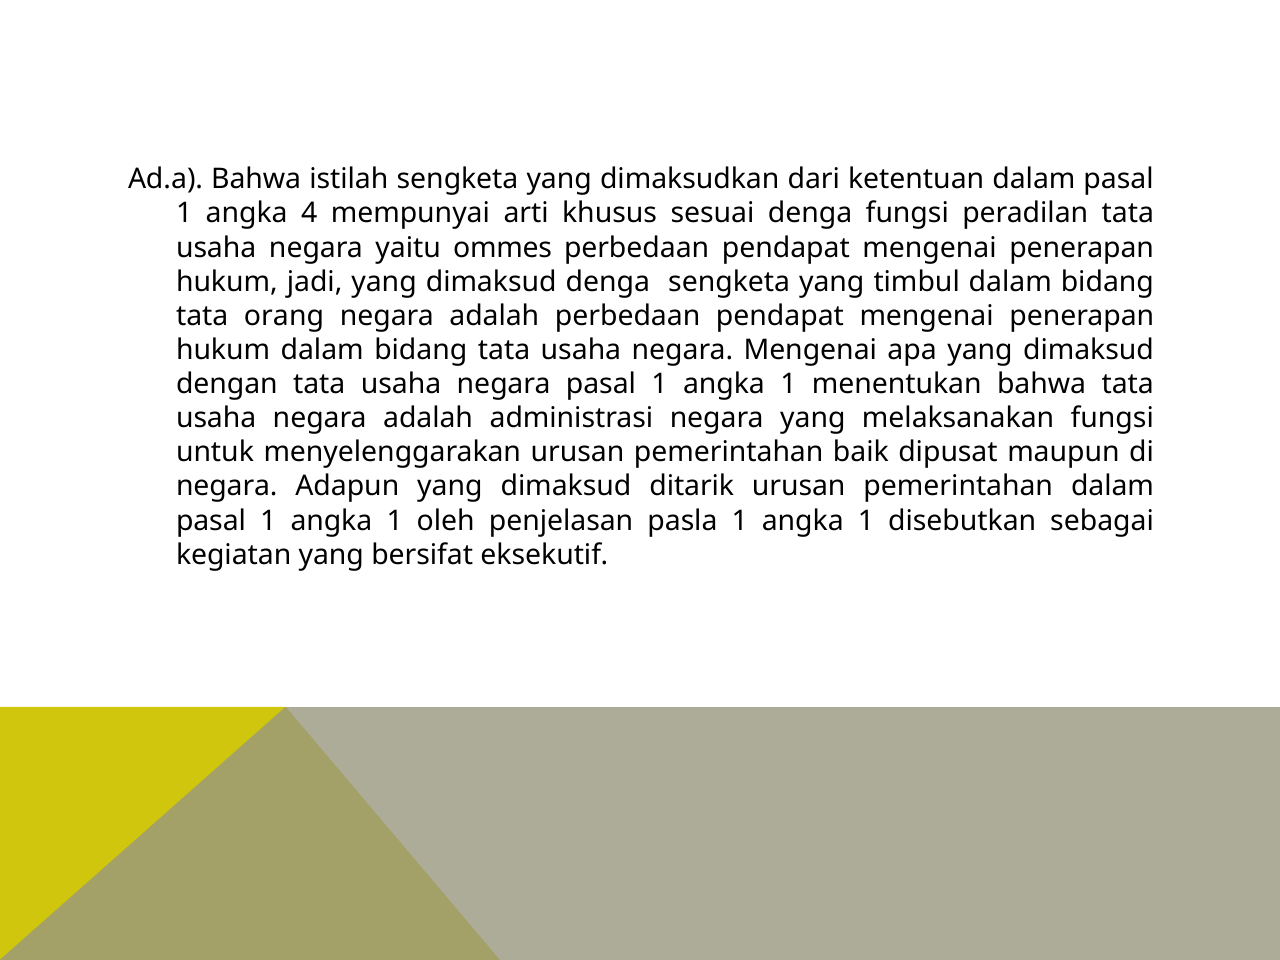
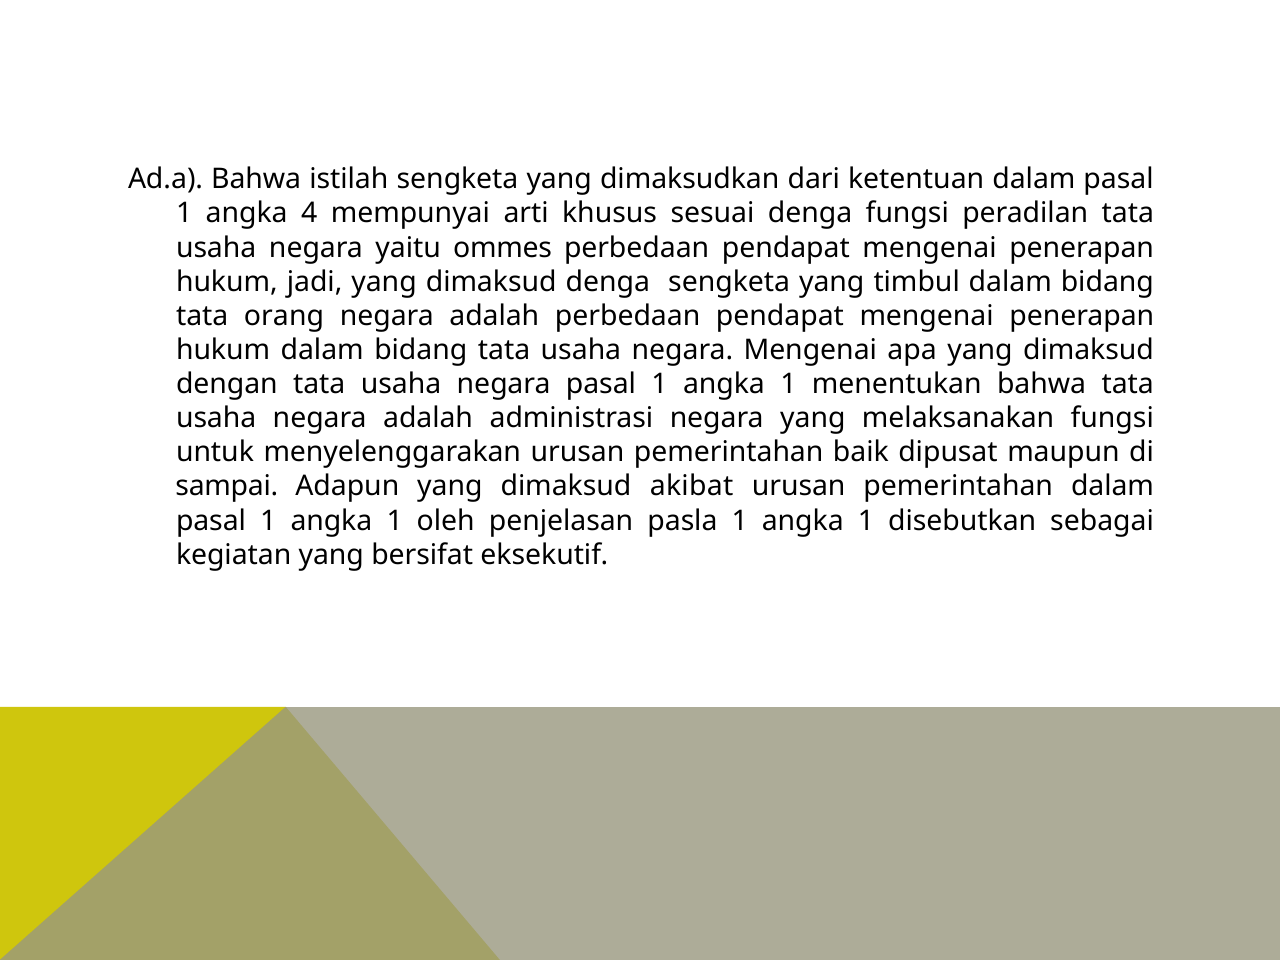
negara: negara -> sampai (227, 487)
ditarik: ditarik -> akibat (692, 487)
